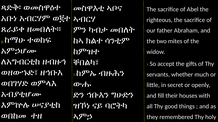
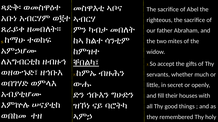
ቐበልካ፣ underline: none -> present (86, 63)
